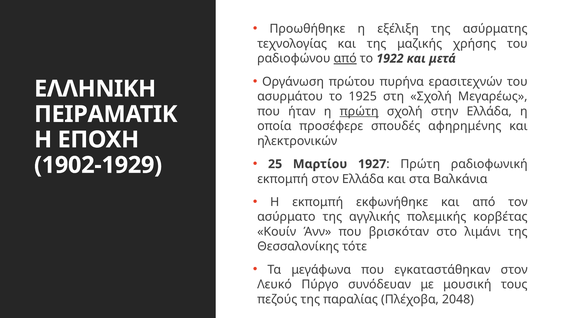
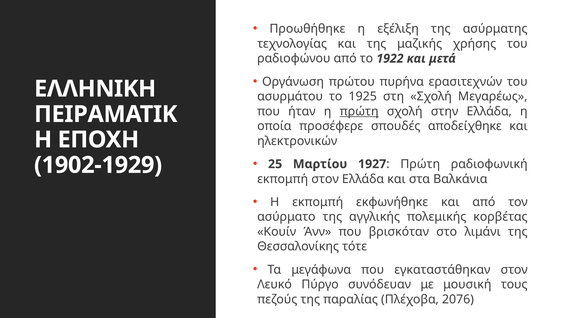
από underline: present -> none (345, 59)
αφηρημένης: αφηρημένης -> αποδείχθηκε (465, 126)
2048: 2048 -> 2076 (458, 299)
